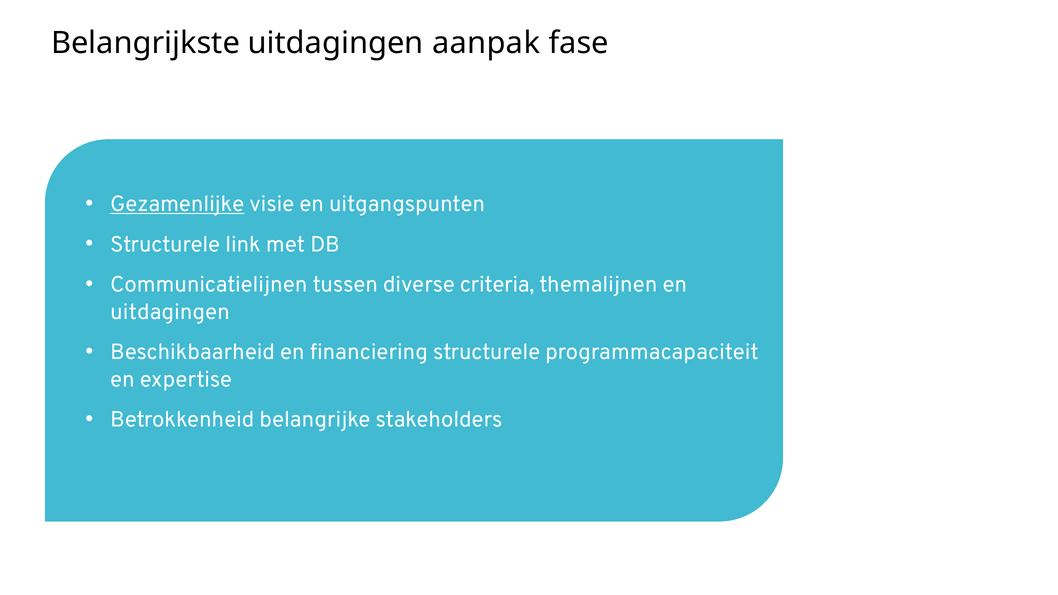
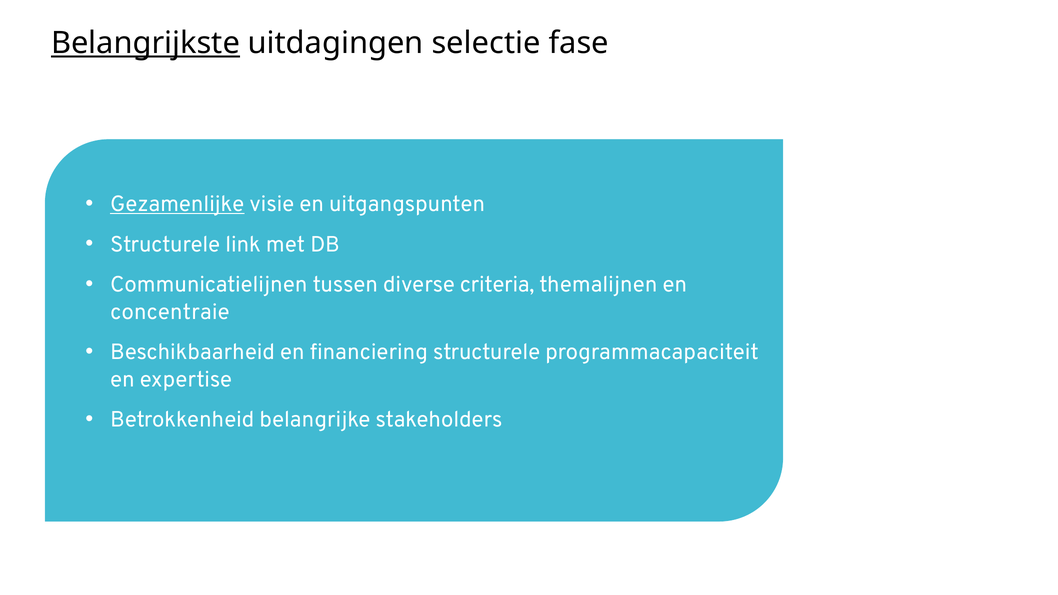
Belangrijkste underline: none -> present (145, 43)
aanpak: aanpak -> selectie (486, 43)
uitdagingen: uitdagingen -> concentraie (170, 312)
